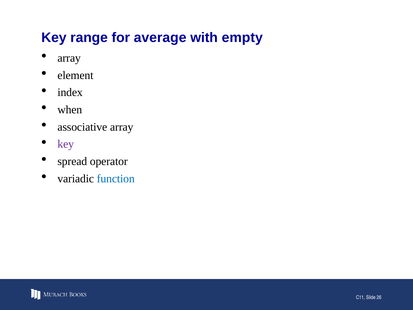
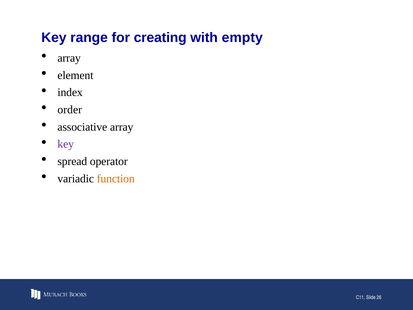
average: average -> creating (160, 38)
when: when -> order (70, 110)
function colour: blue -> orange (116, 178)
